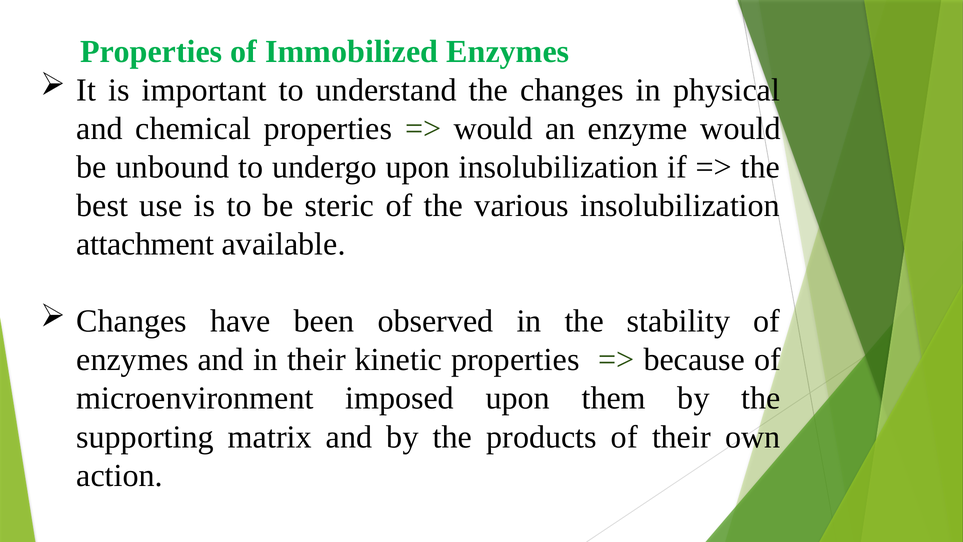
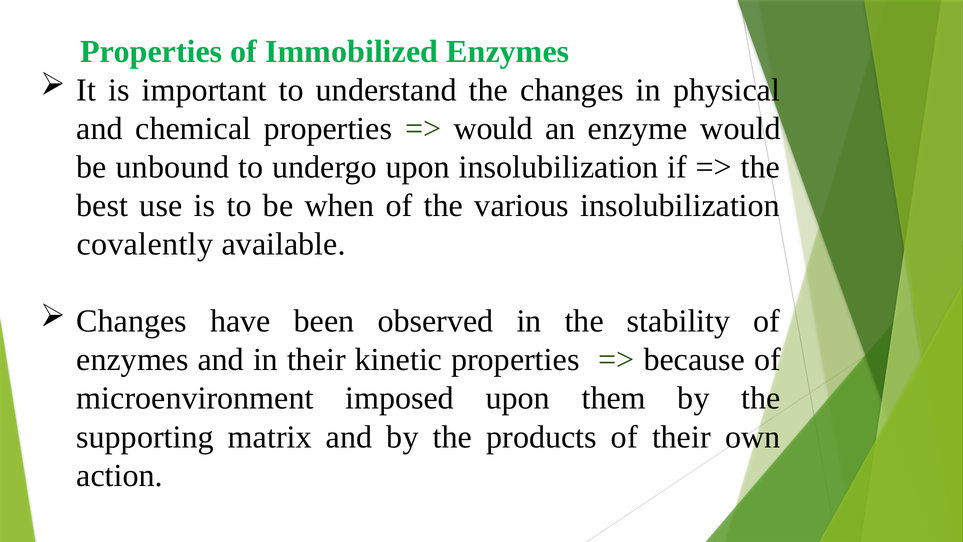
steric: steric -> when (339, 206)
attachment: attachment -> covalently (145, 244)
